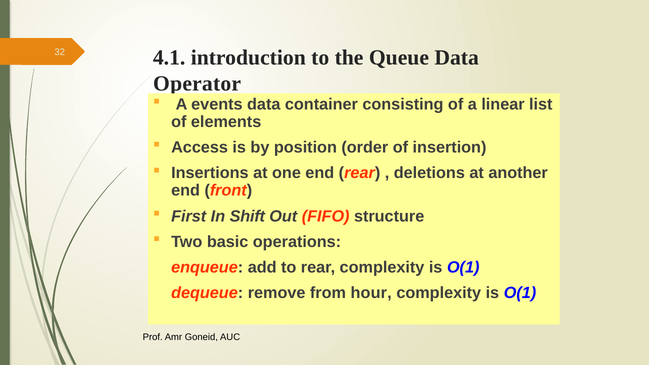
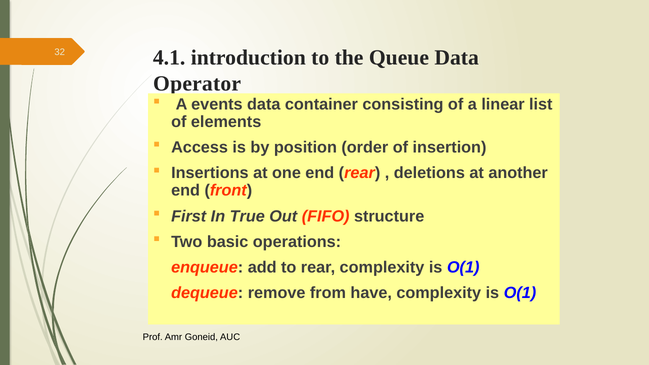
Shift: Shift -> True (247, 216)
hour: hour -> have (371, 293)
